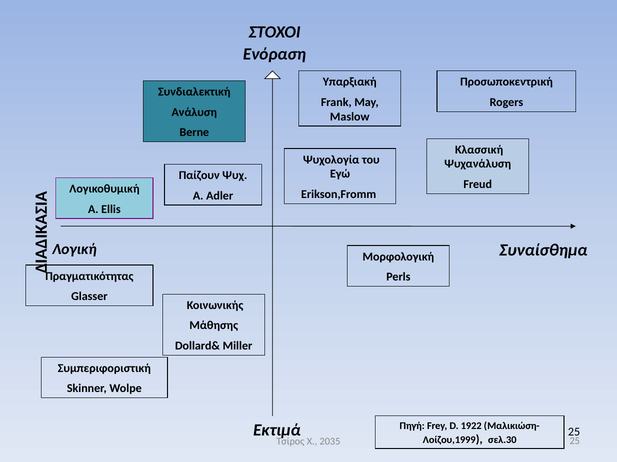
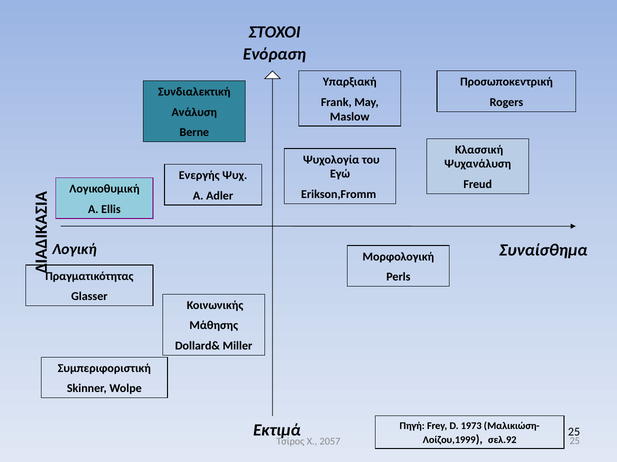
Παίζουν: Παίζουν -> Ενεργής (199, 176)
1922: 1922 -> 1973 (471, 426)
σελ.30: σελ.30 -> σελ.92 (502, 440)
2035: 2035 -> 2057 (330, 442)
